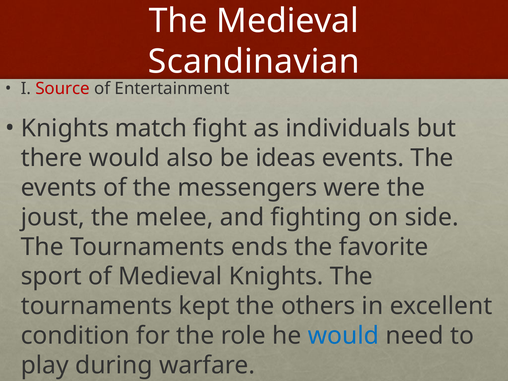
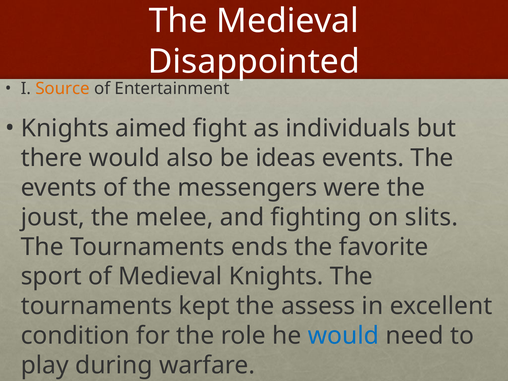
Scandinavian: Scandinavian -> Disappointed (254, 62)
Source colour: red -> orange (63, 89)
match: match -> aimed (151, 128)
side: side -> slits (432, 217)
others: others -> assess (318, 306)
